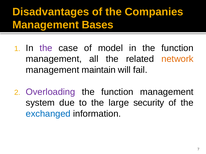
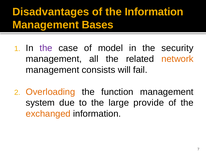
the Companies: Companies -> Information (154, 12)
in the function: function -> security (177, 48)
maintain: maintain -> consists (99, 70)
Overloading colour: purple -> orange (50, 92)
security: security -> provide (149, 103)
exchanged colour: blue -> orange (48, 114)
